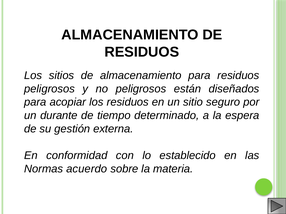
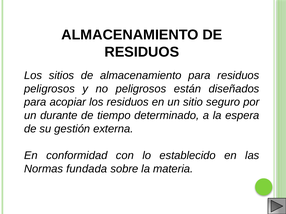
acuerdo: acuerdo -> fundada (87, 169)
